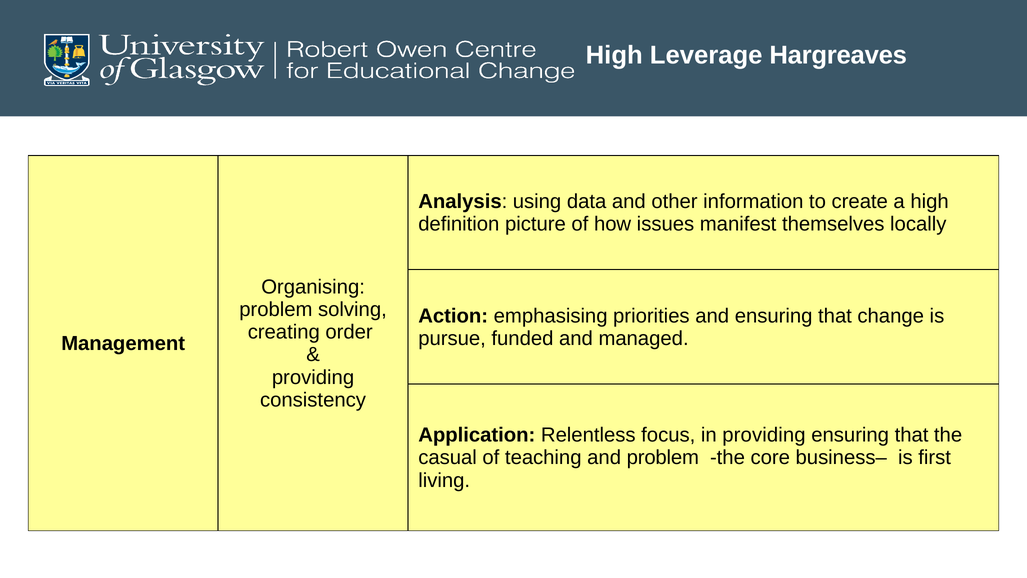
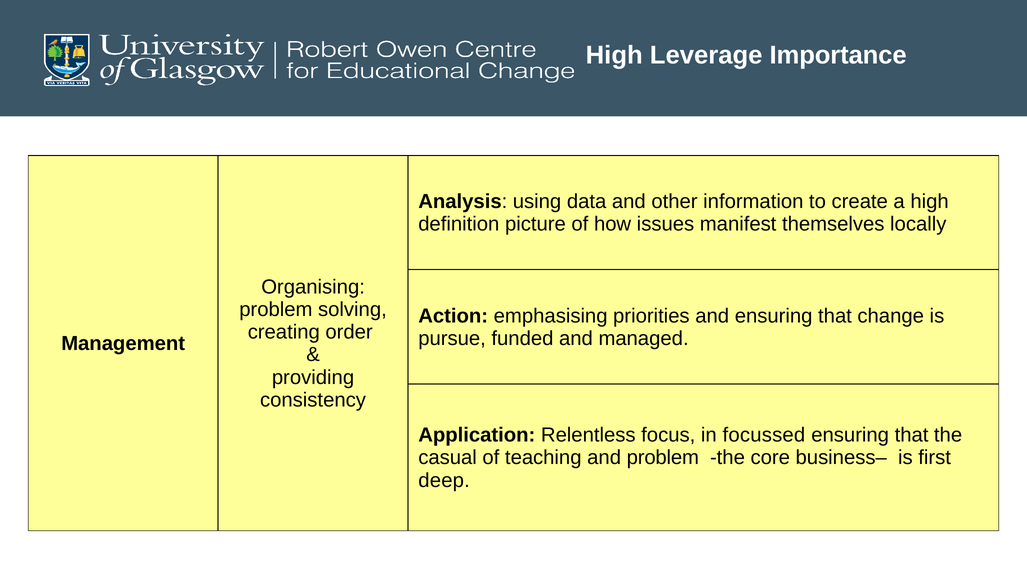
Hargreaves: Hargreaves -> Importance (838, 55)
in providing: providing -> focussed (764, 435)
living: living -> deep (444, 480)
